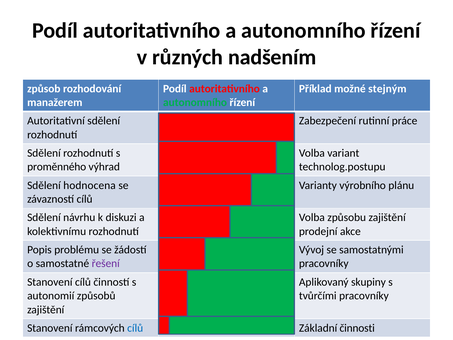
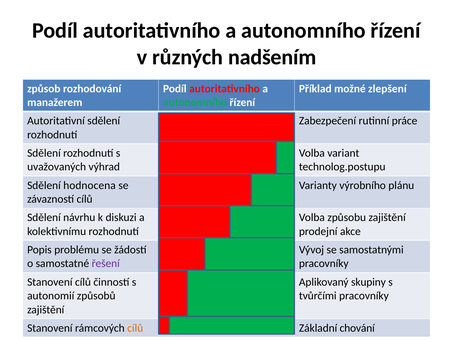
stejným: stejným -> zlepšení (387, 89)
proměnného: proměnného -> uvažovaných (57, 167)
cílů colour: blue -> orange (135, 328)
činnosti: činnosti -> chování (357, 328)
